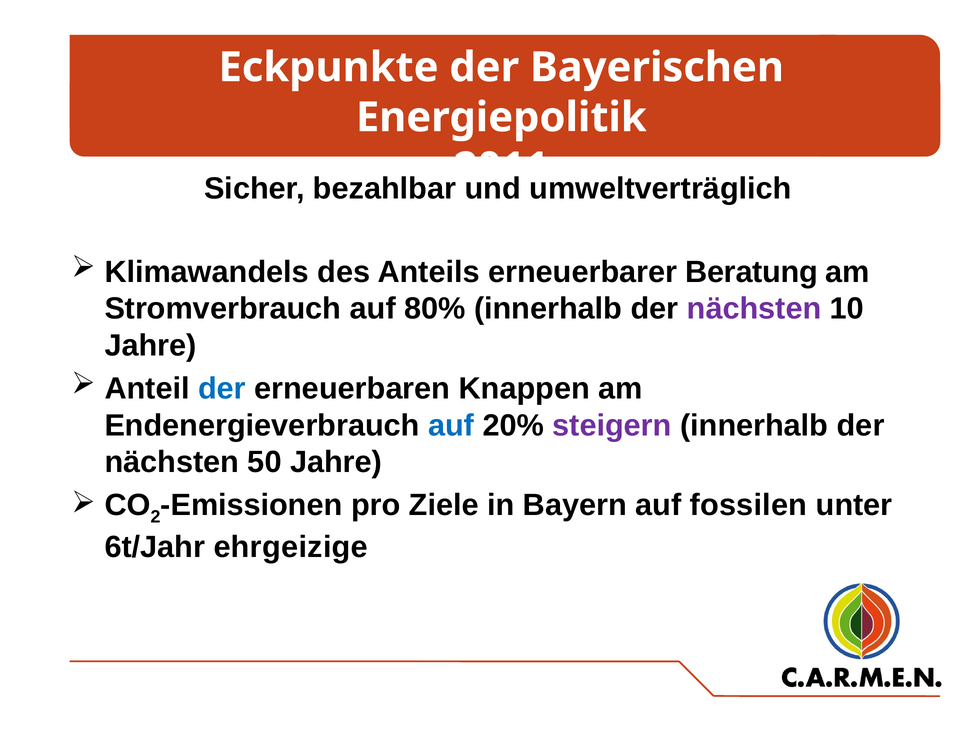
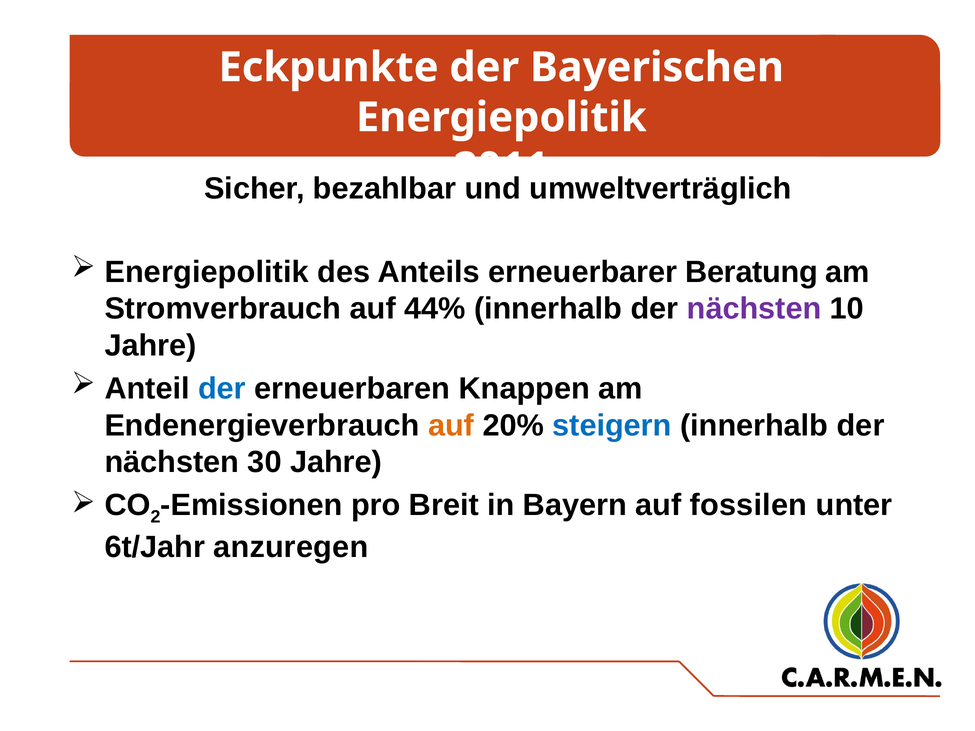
Klimawandels: Klimawandels -> Energiepolitik (207, 272)
80%: 80% -> 44% (435, 309)
auf colour: blue -> orange (451, 426)
steigern colour: purple -> blue (612, 426)
50: 50 -> 30 (265, 462)
Ziele: Ziele -> Breit (444, 505)
ehrgeizige: ehrgeizige -> anzuregen (291, 547)
